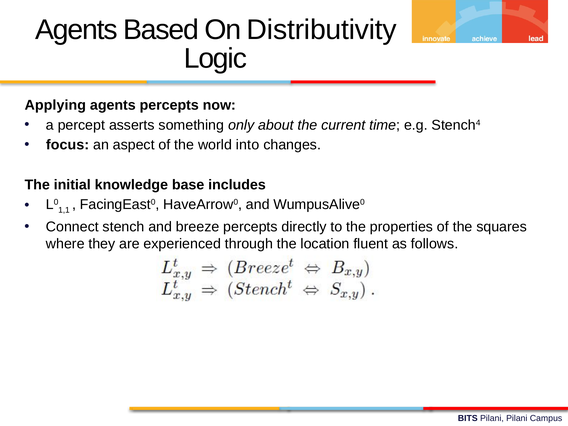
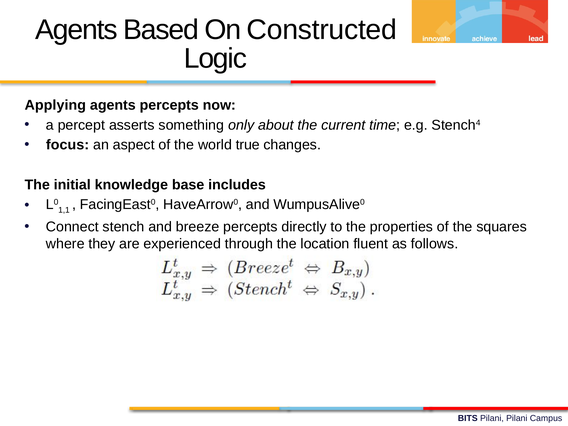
Distributivity: Distributivity -> Constructed (322, 30)
into: into -> true (248, 145)
